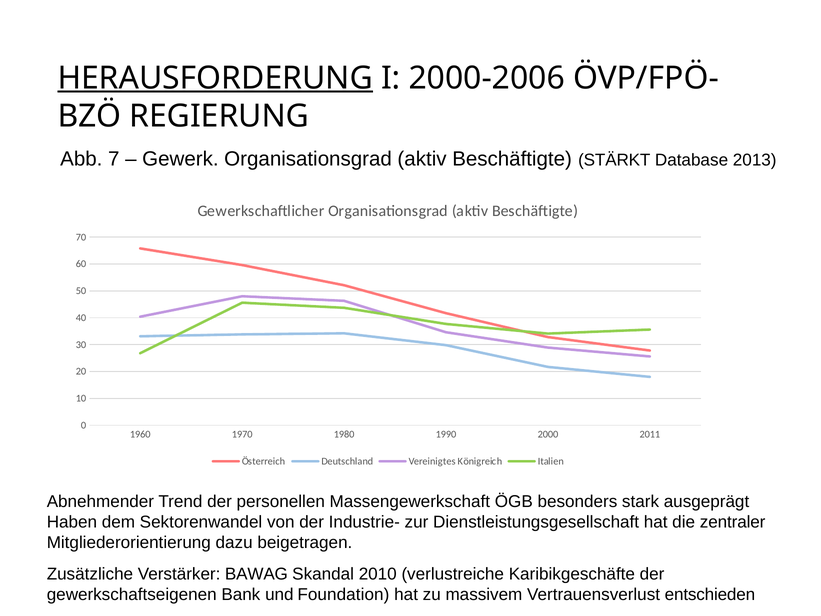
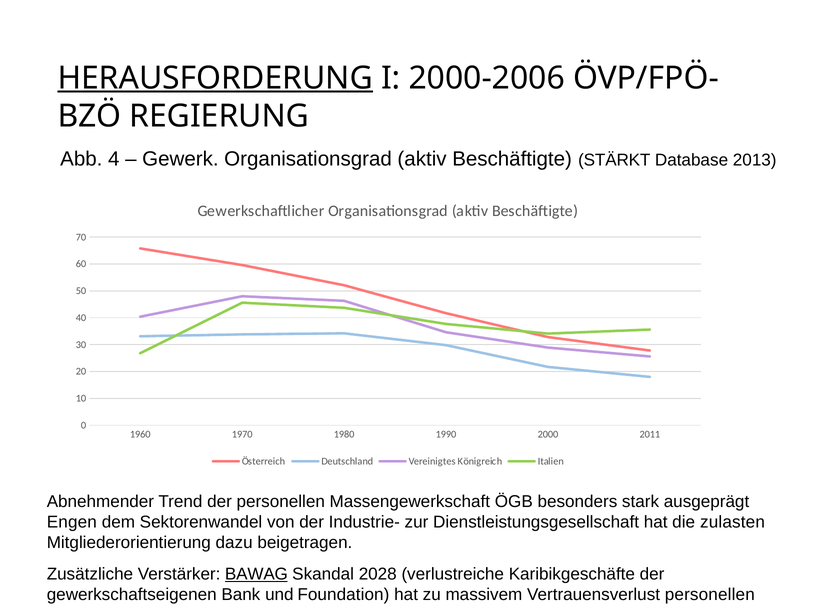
7: 7 -> 4 (114, 159)
Haben: Haben -> Engen (72, 522)
zentraler: zentraler -> zulasten (732, 522)
BAWAG underline: none -> present (256, 574)
2010: 2010 -> 2028 (378, 574)
Vertrauensverlust entschieden: entschieden -> personellen (710, 594)
